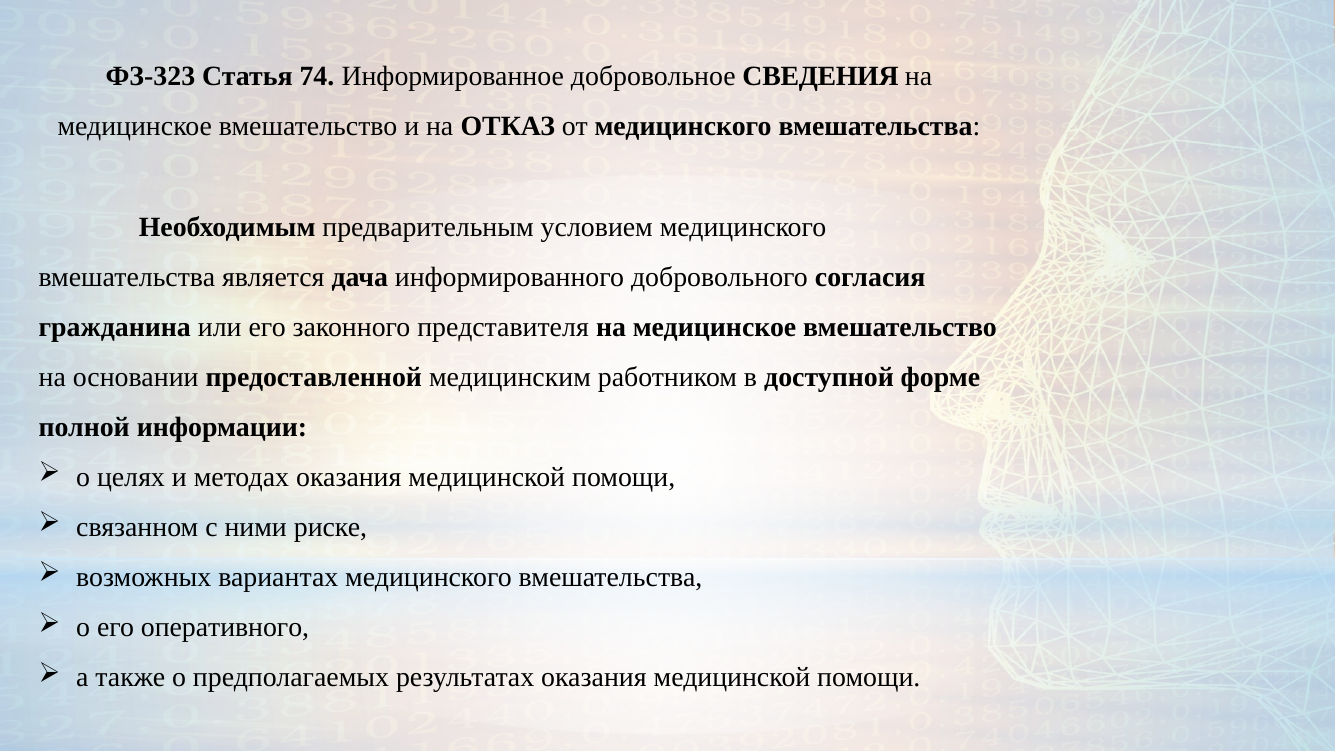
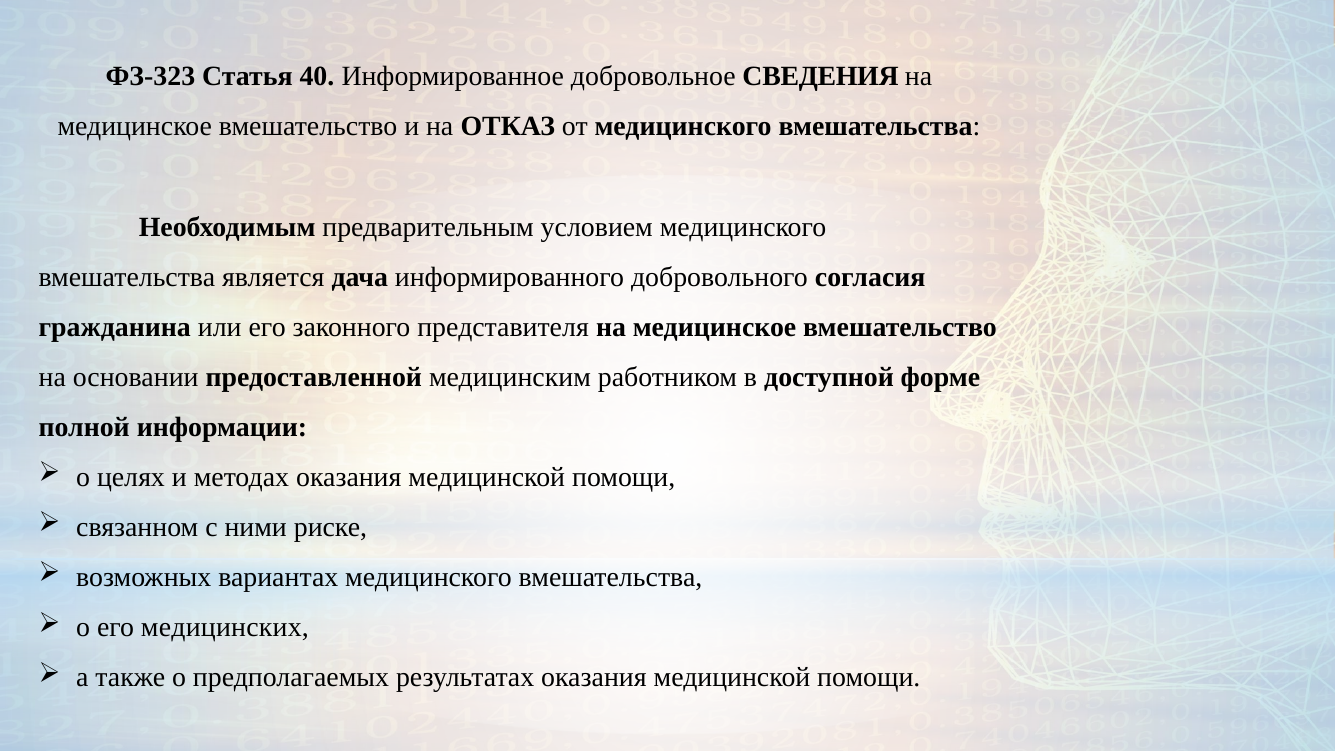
74: 74 -> 40 (317, 77)
оперативного: оперативного -> медицинских (225, 627)
